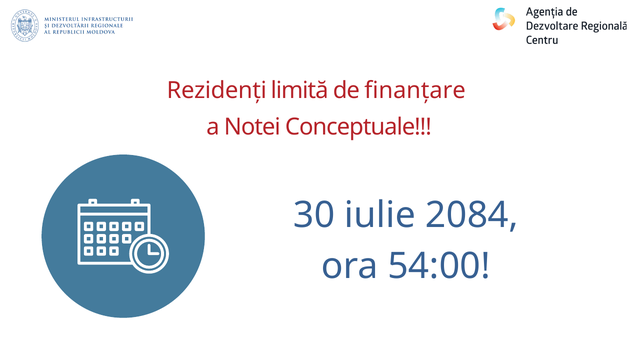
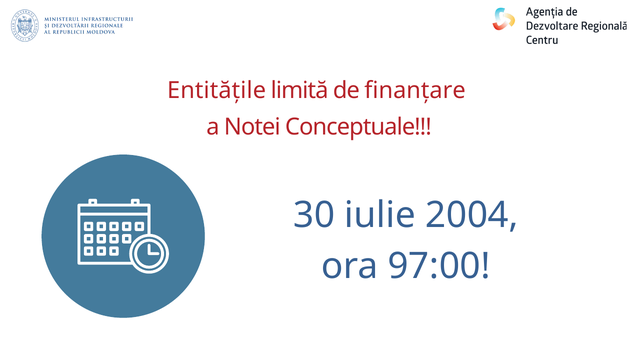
Rezidenți: Rezidenți -> Entitățile (217, 91)
2084: 2084 -> 2004 (472, 215)
54:00: 54:00 -> 97:00 (439, 266)
